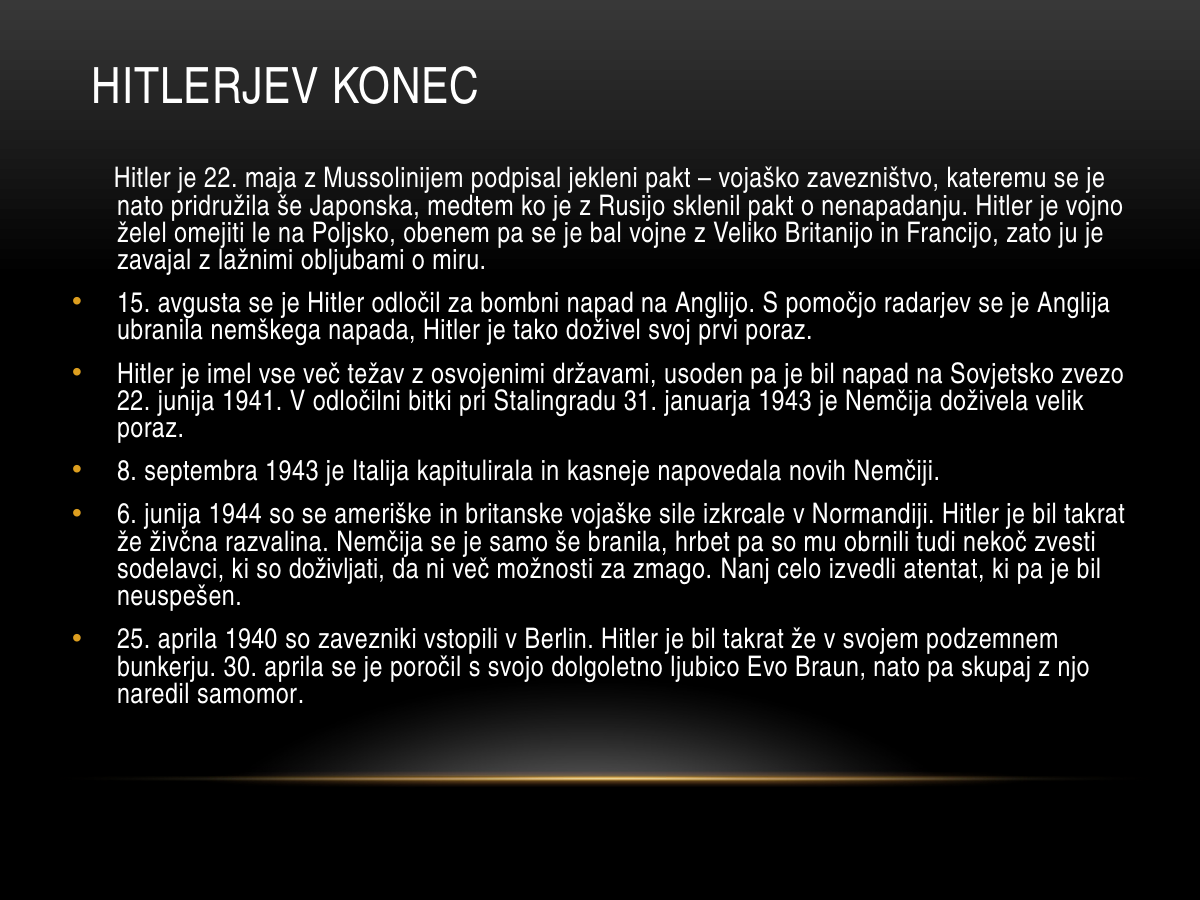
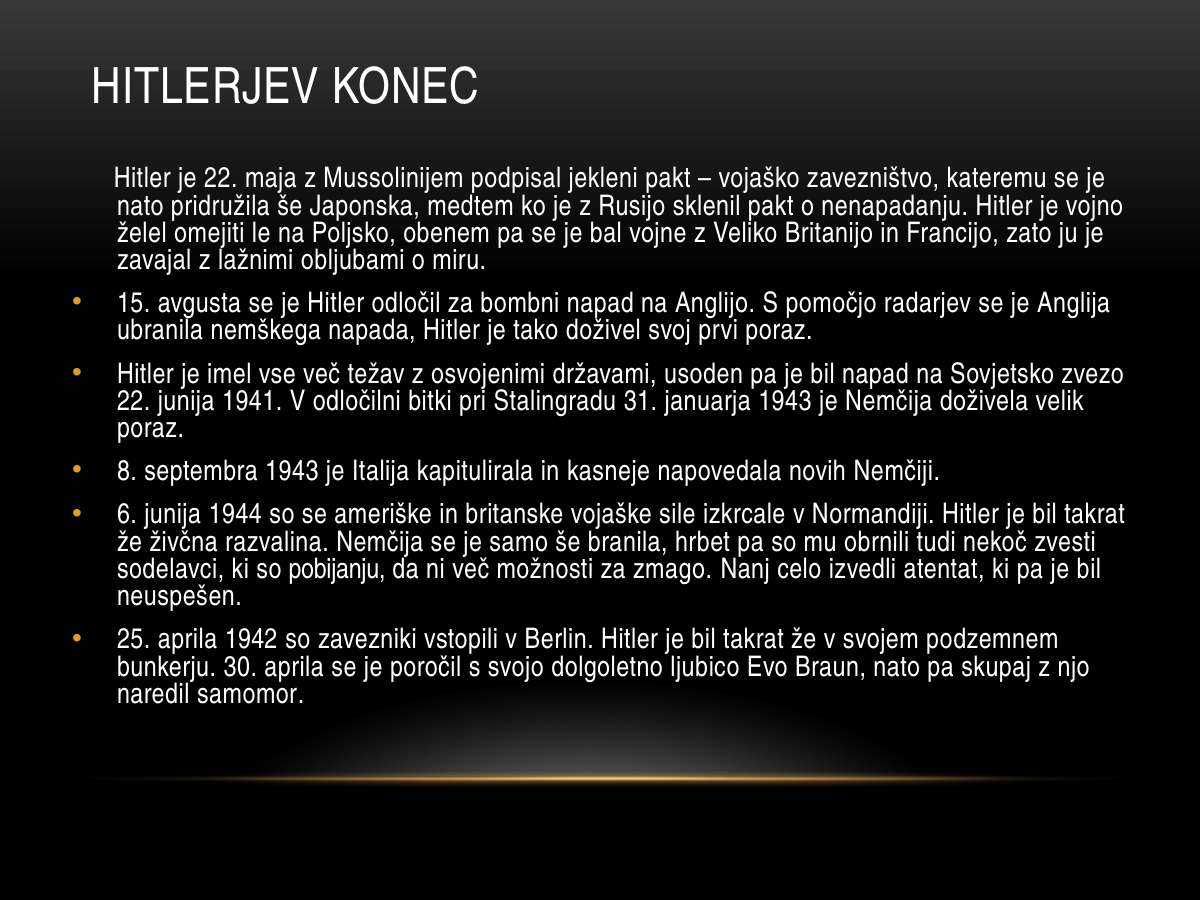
doživljati: doživljati -> pobijanju (337, 569)
1940: 1940 -> 1942 (251, 639)
